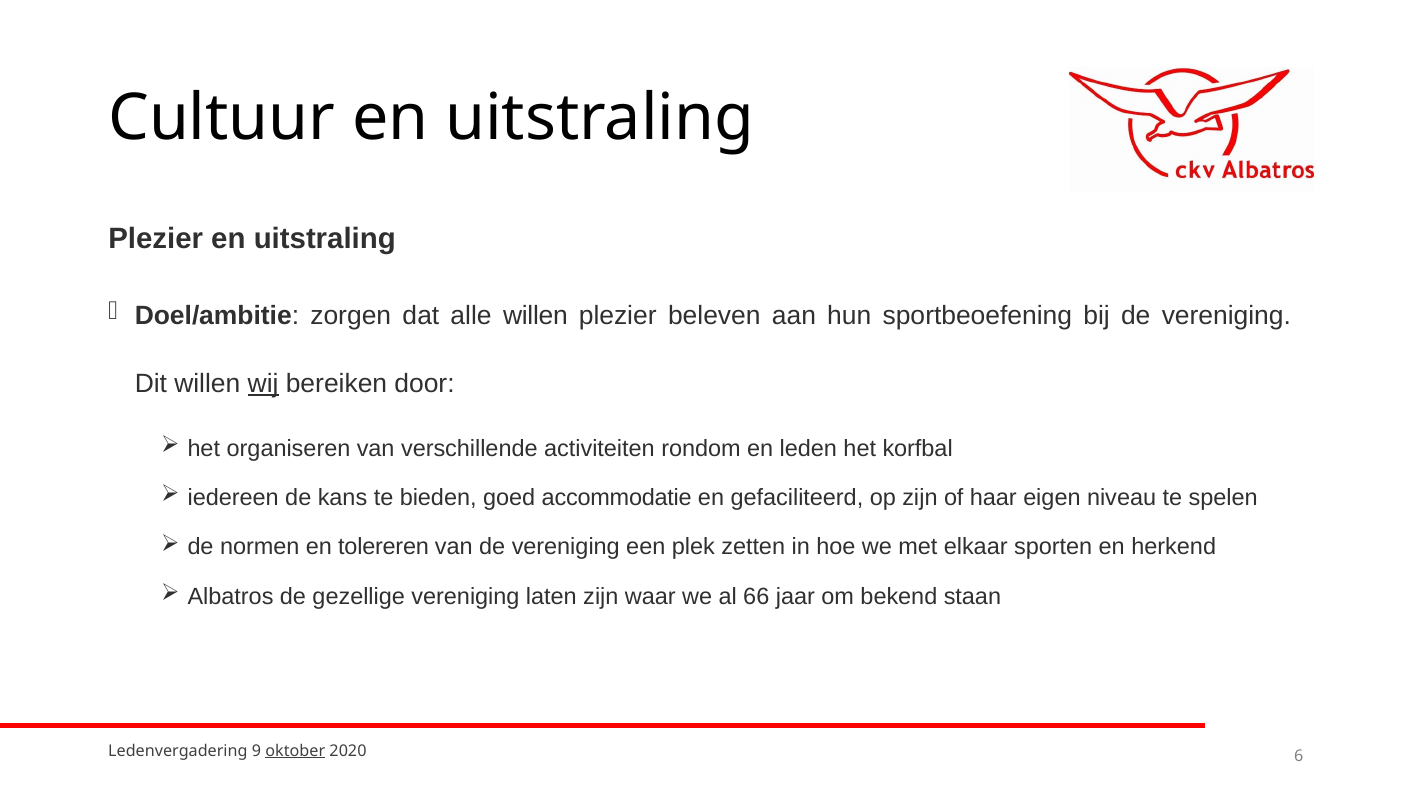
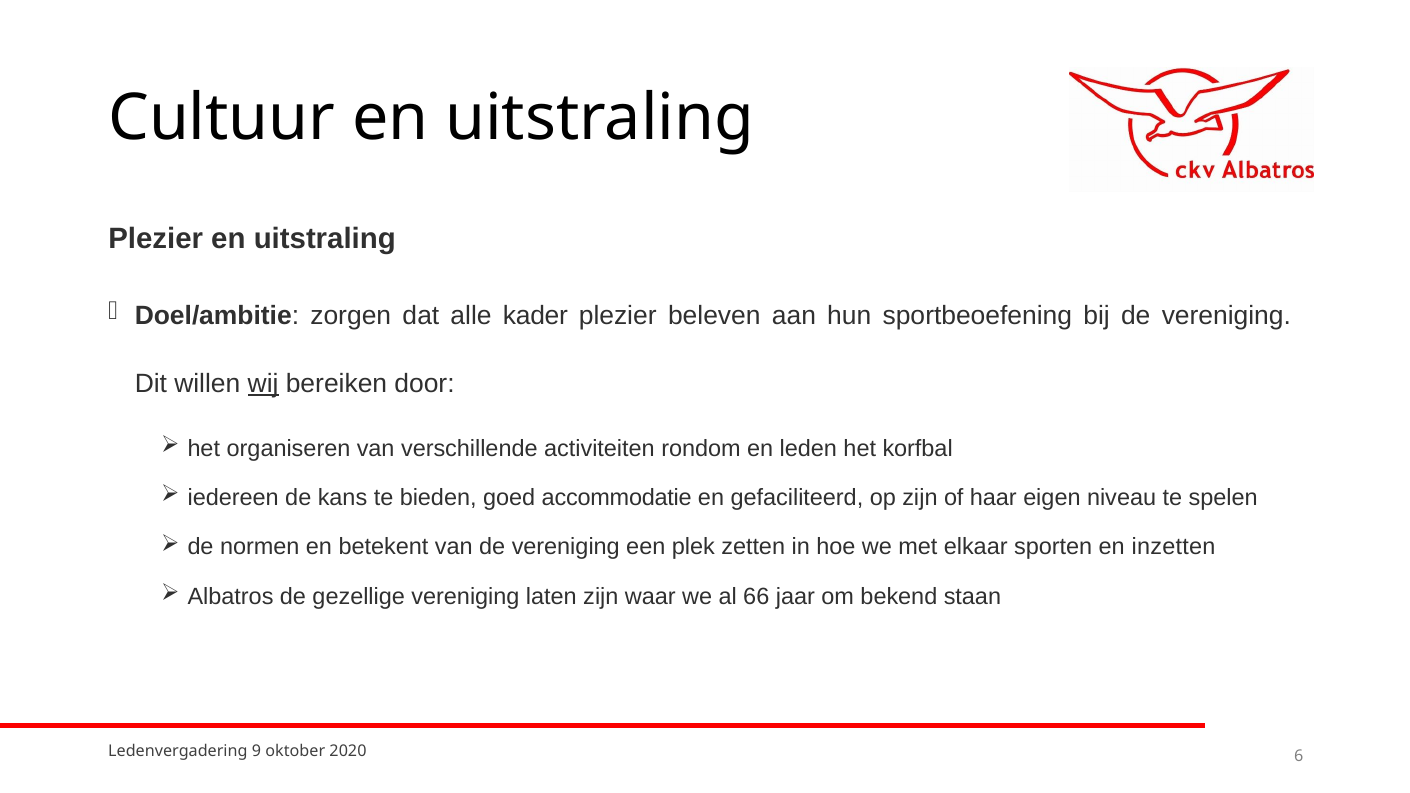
alle willen: willen -> kader (535, 316)
tolereren: tolereren -> betekent (383, 547)
herkend: herkend -> inzetten (1174, 547)
oktober underline: present -> none (295, 751)
